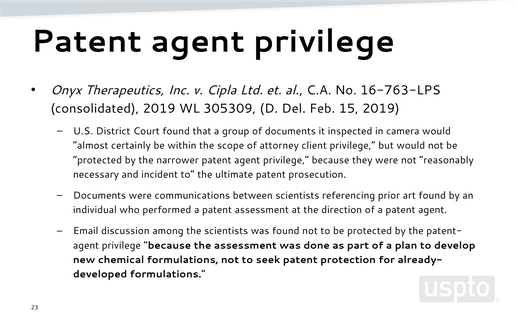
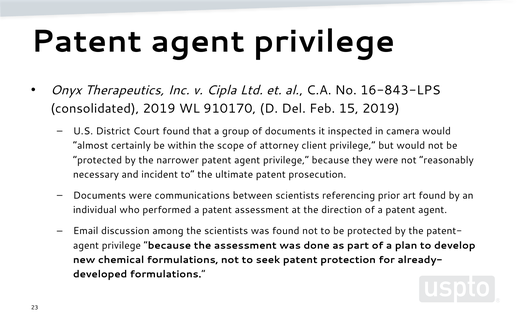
16-763-LPS: 16-763-LPS -> 16-843-LPS (400, 90)
305309: 305309 -> 910170 (230, 109)
